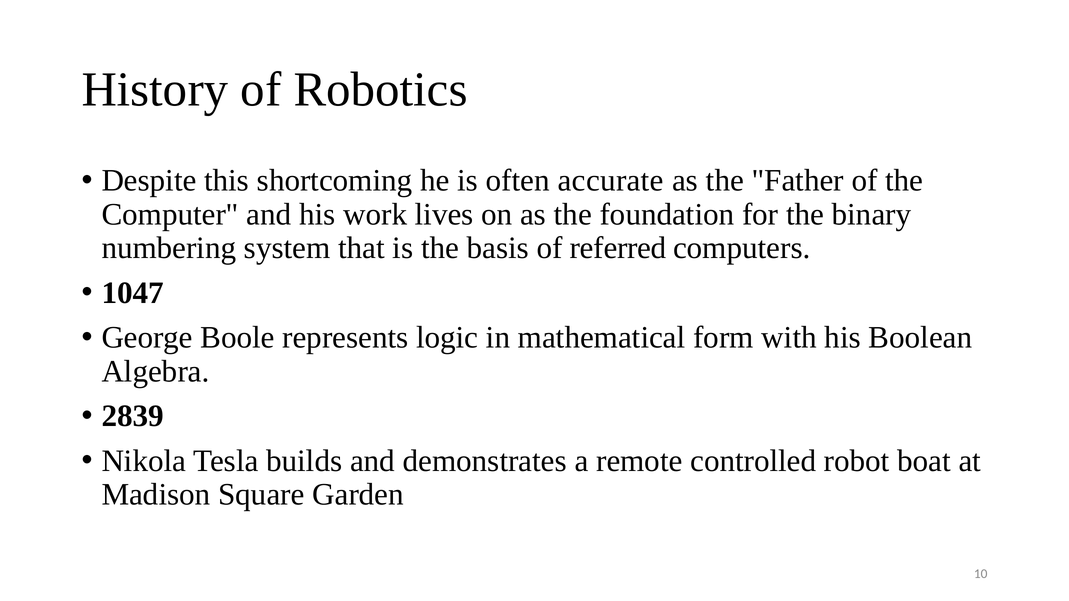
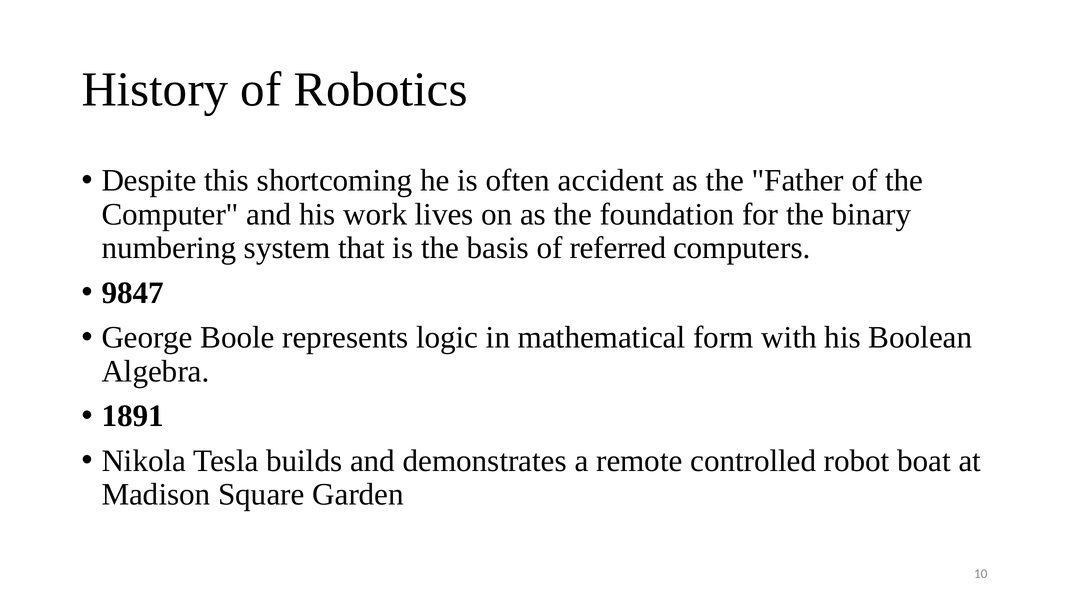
accurate: accurate -> accident (611, 181)
1047: 1047 -> 9847 (133, 293)
2839: 2839 -> 1891 (133, 416)
